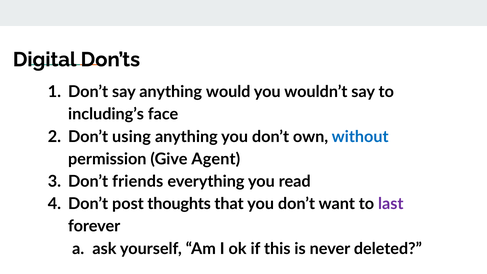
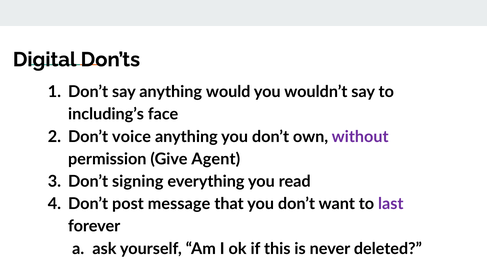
using: using -> voice (131, 137)
without colour: blue -> purple (360, 137)
friends: friends -> signing (138, 181)
thoughts: thoughts -> message (179, 204)
